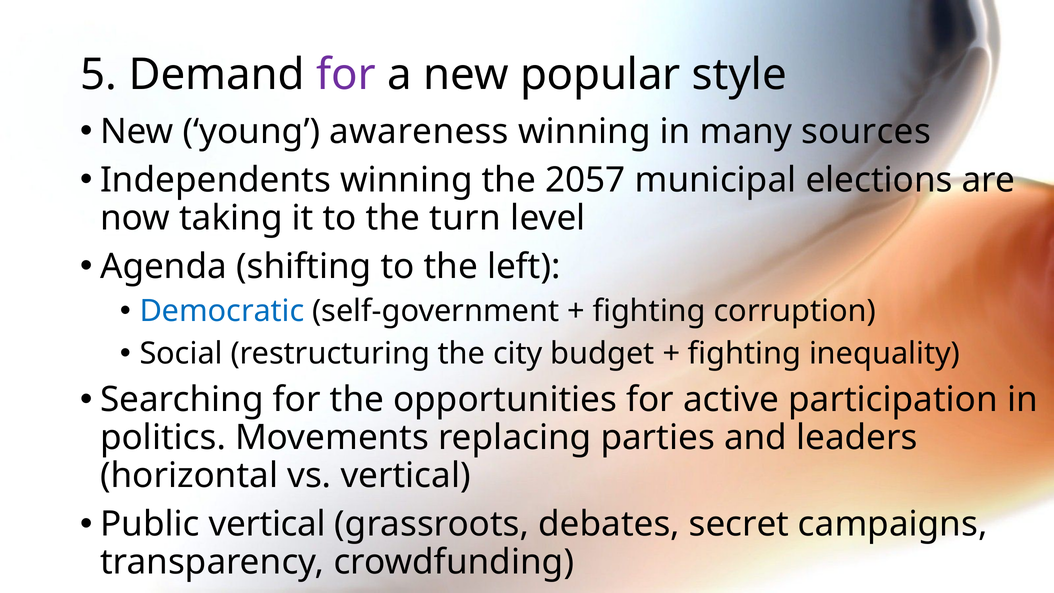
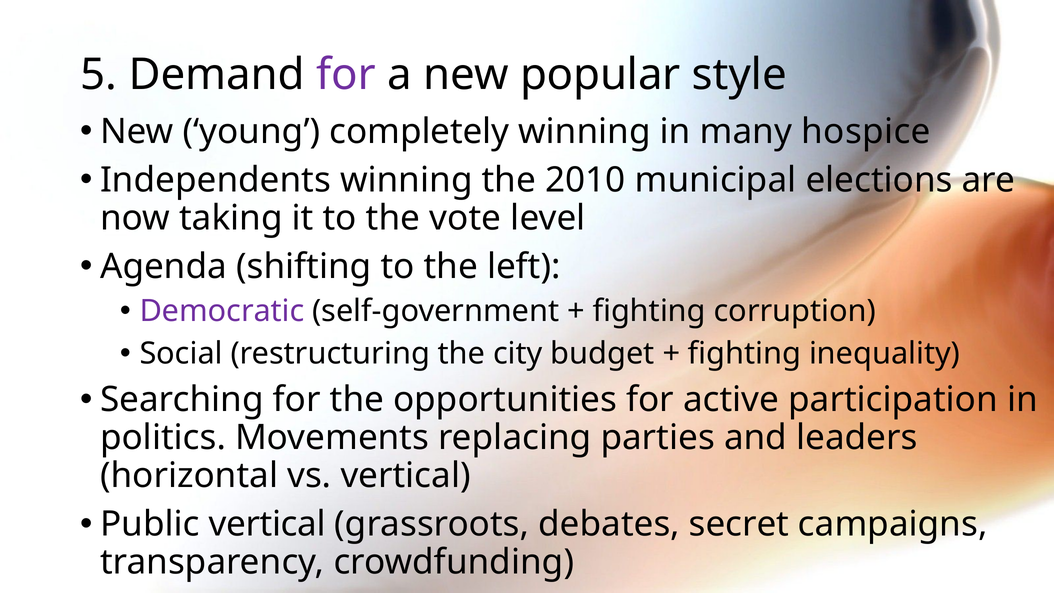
awareness: awareness -> completely (419, 131)
sources: sources -> hospice (866, 131)
2057: 2057 -> 2010 (585, 180)
turn: turn -> vote (465, 218)
Democratic colour: blue -> purple (222, 311)
